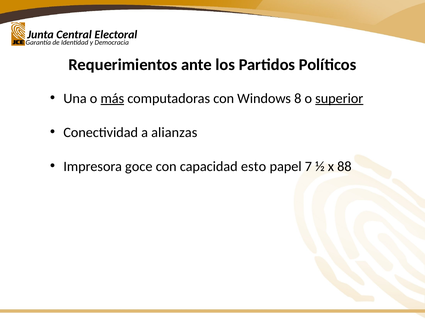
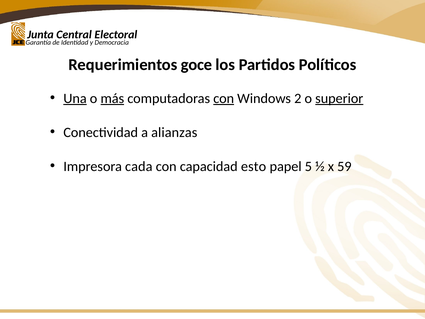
ante: ante -> goce (197, 65)
Una underline: none -> present (75, 98)
con underline: none -> present (224, 98)
8: 8 -> 2 (298, 98)
goce: goce -> cada (139, 166)
7: 7 -> 5 (308, 166)
88: 88 -> 59 (344, 166)
